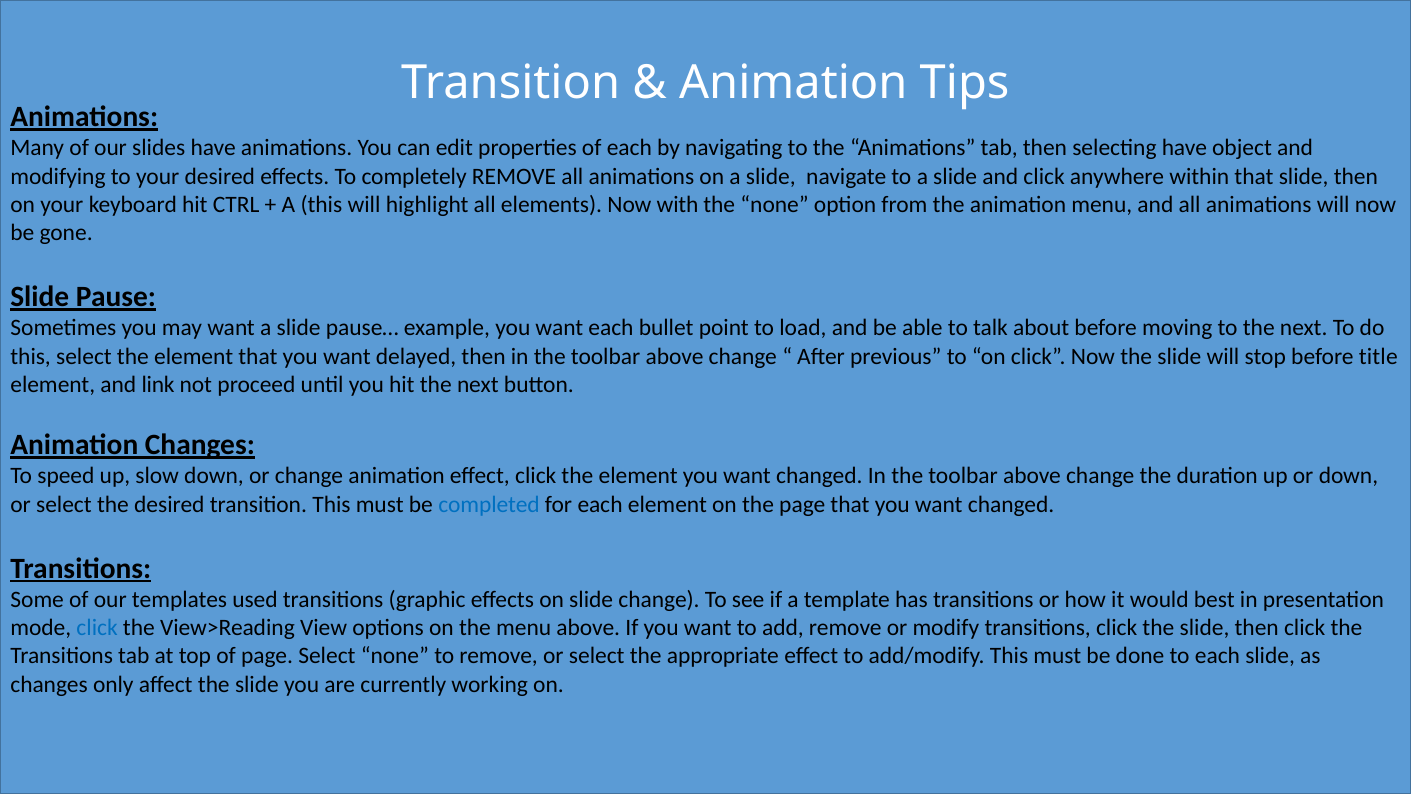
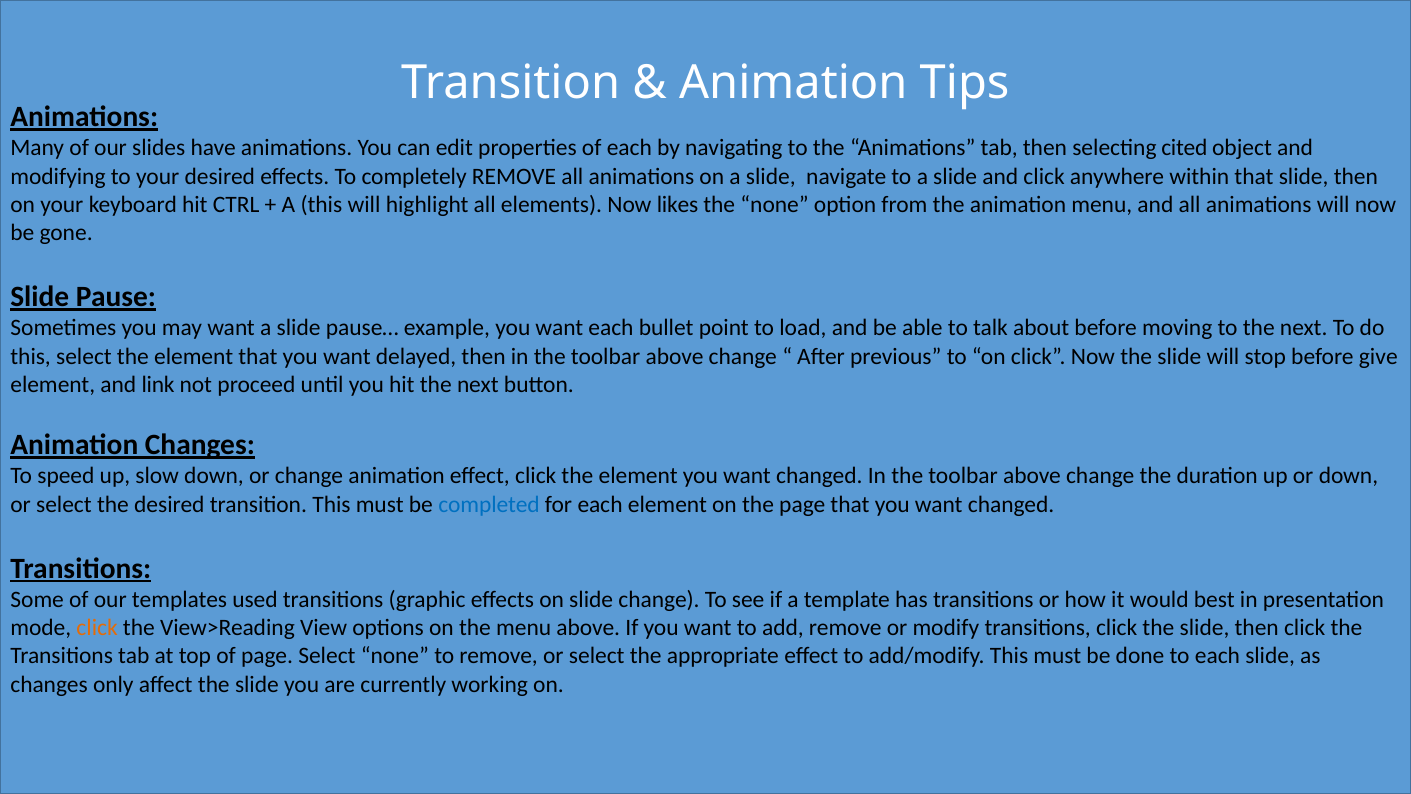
selecting have: have -> cited (1184, 148)
with: with -> likes (678, 204)
title: title -> give (1378, 356)
click colour: blue -> orange (97, 628)
